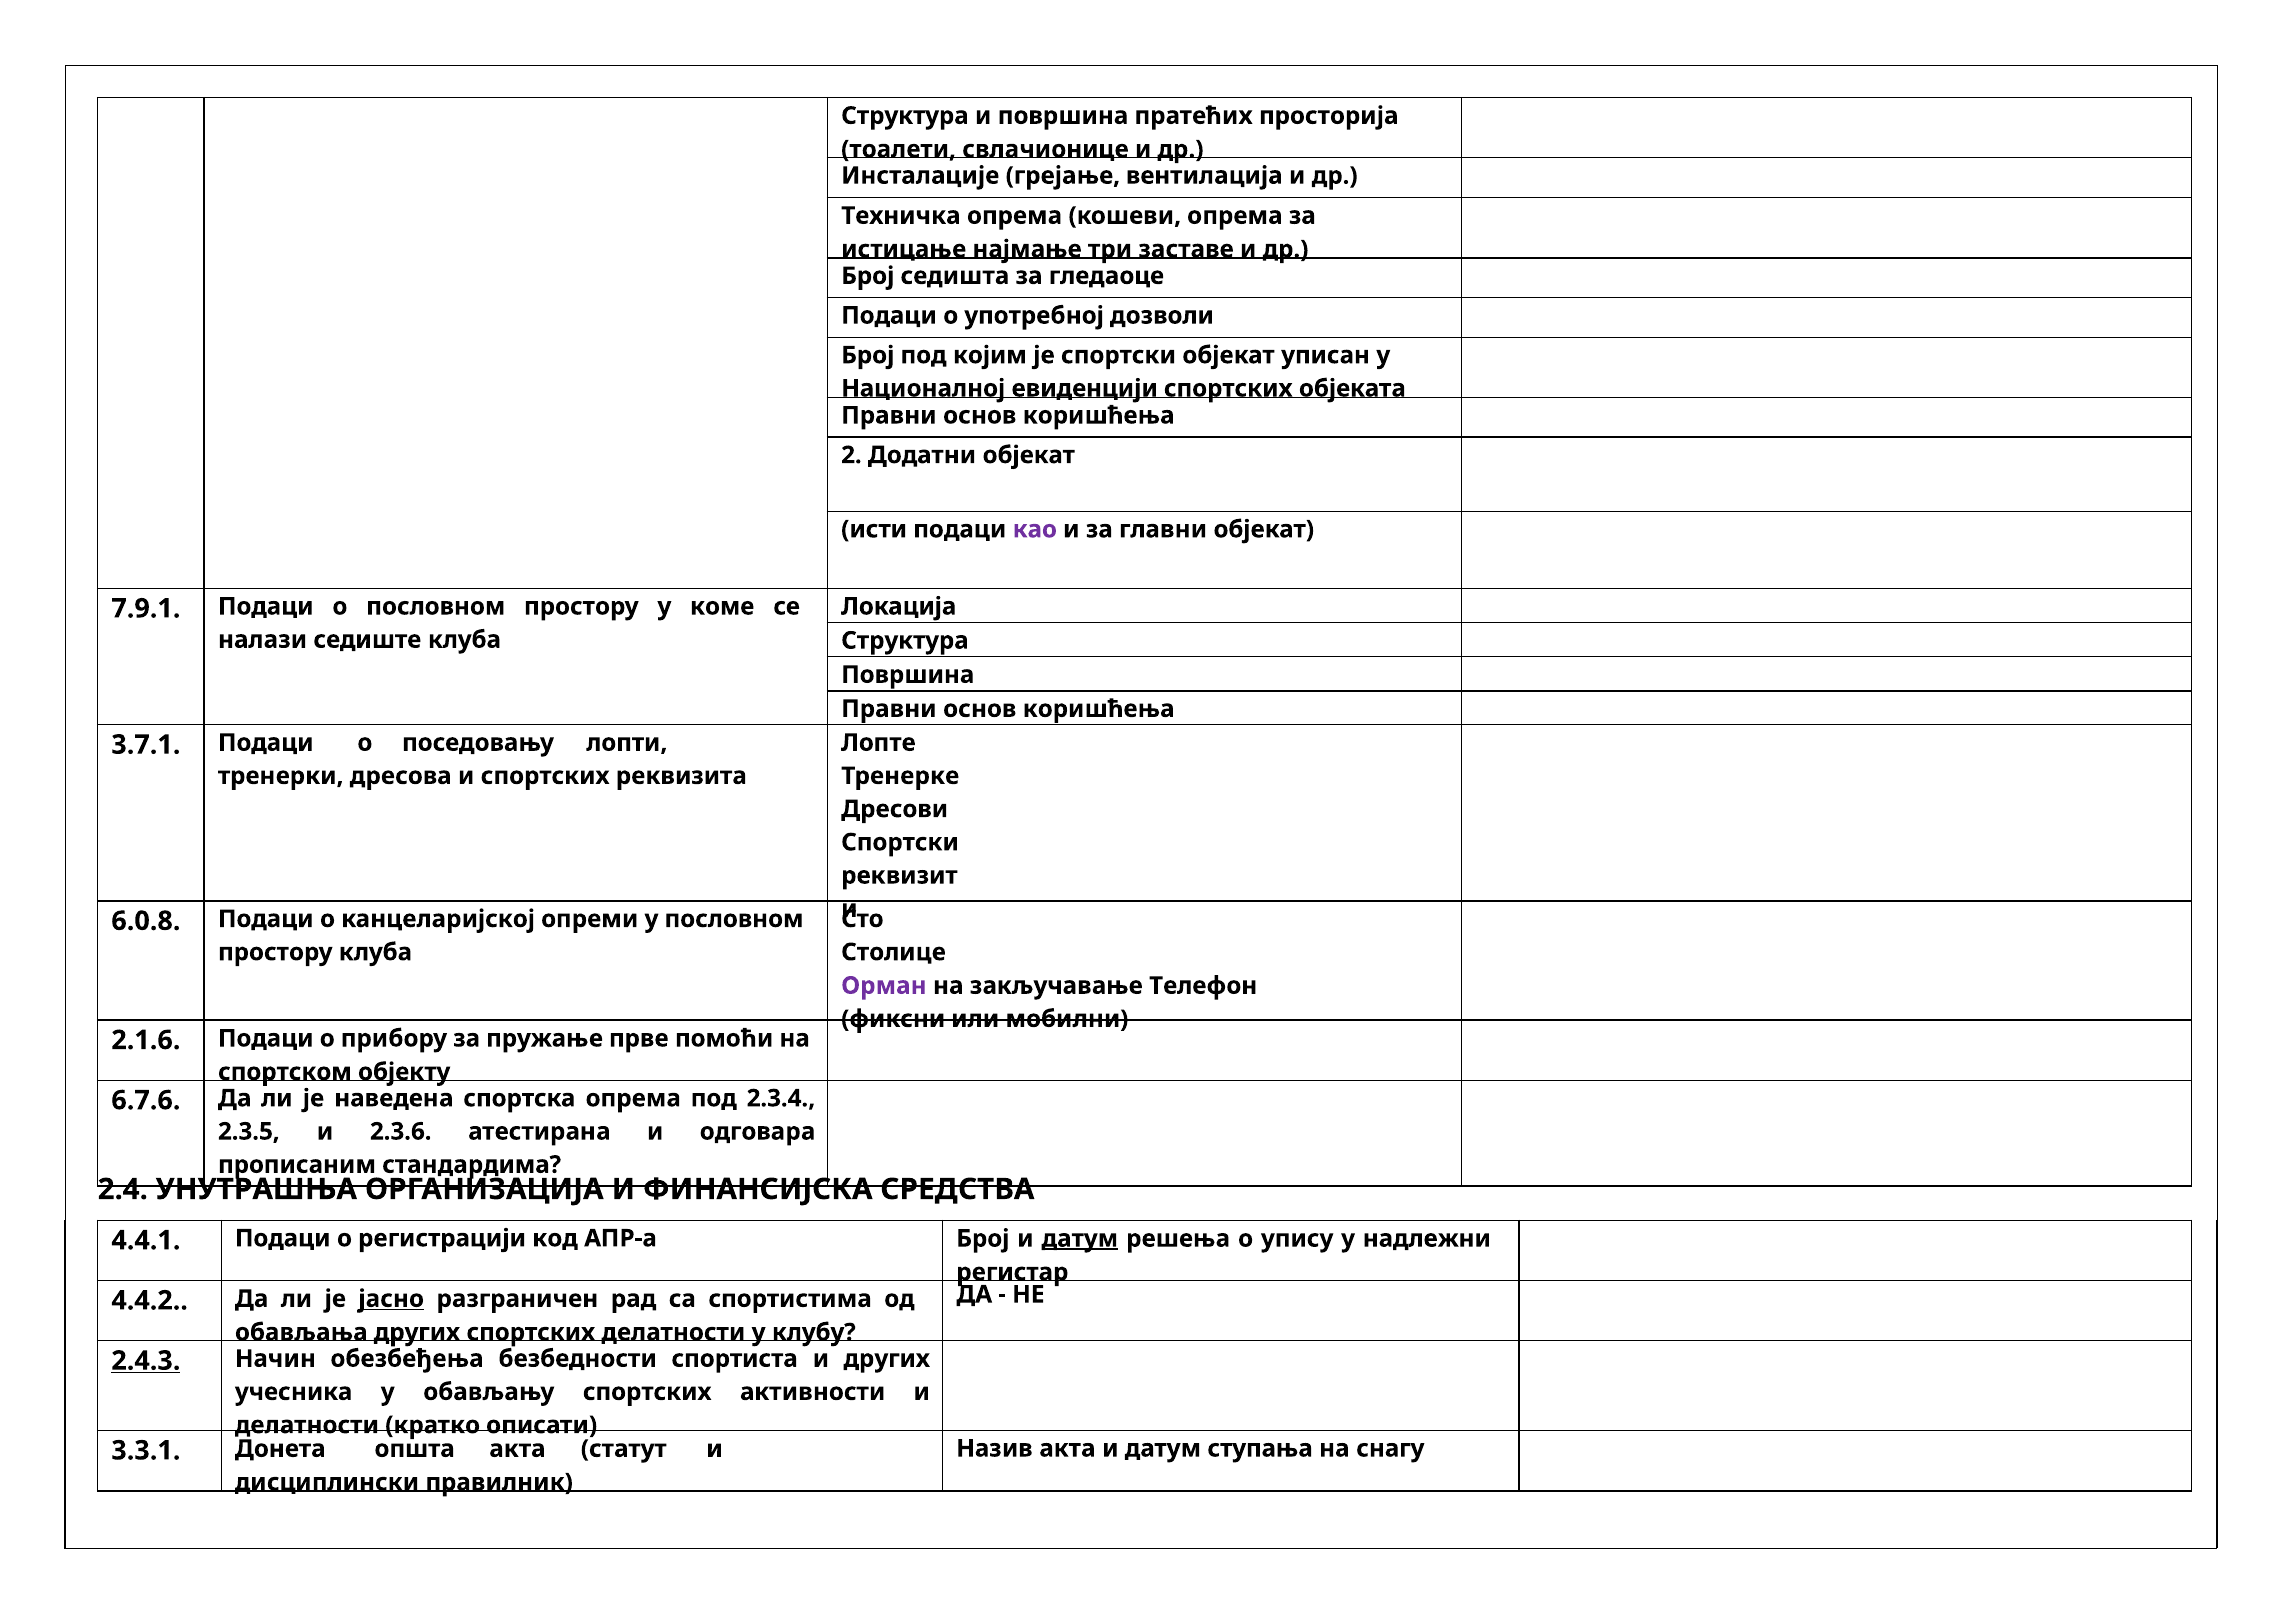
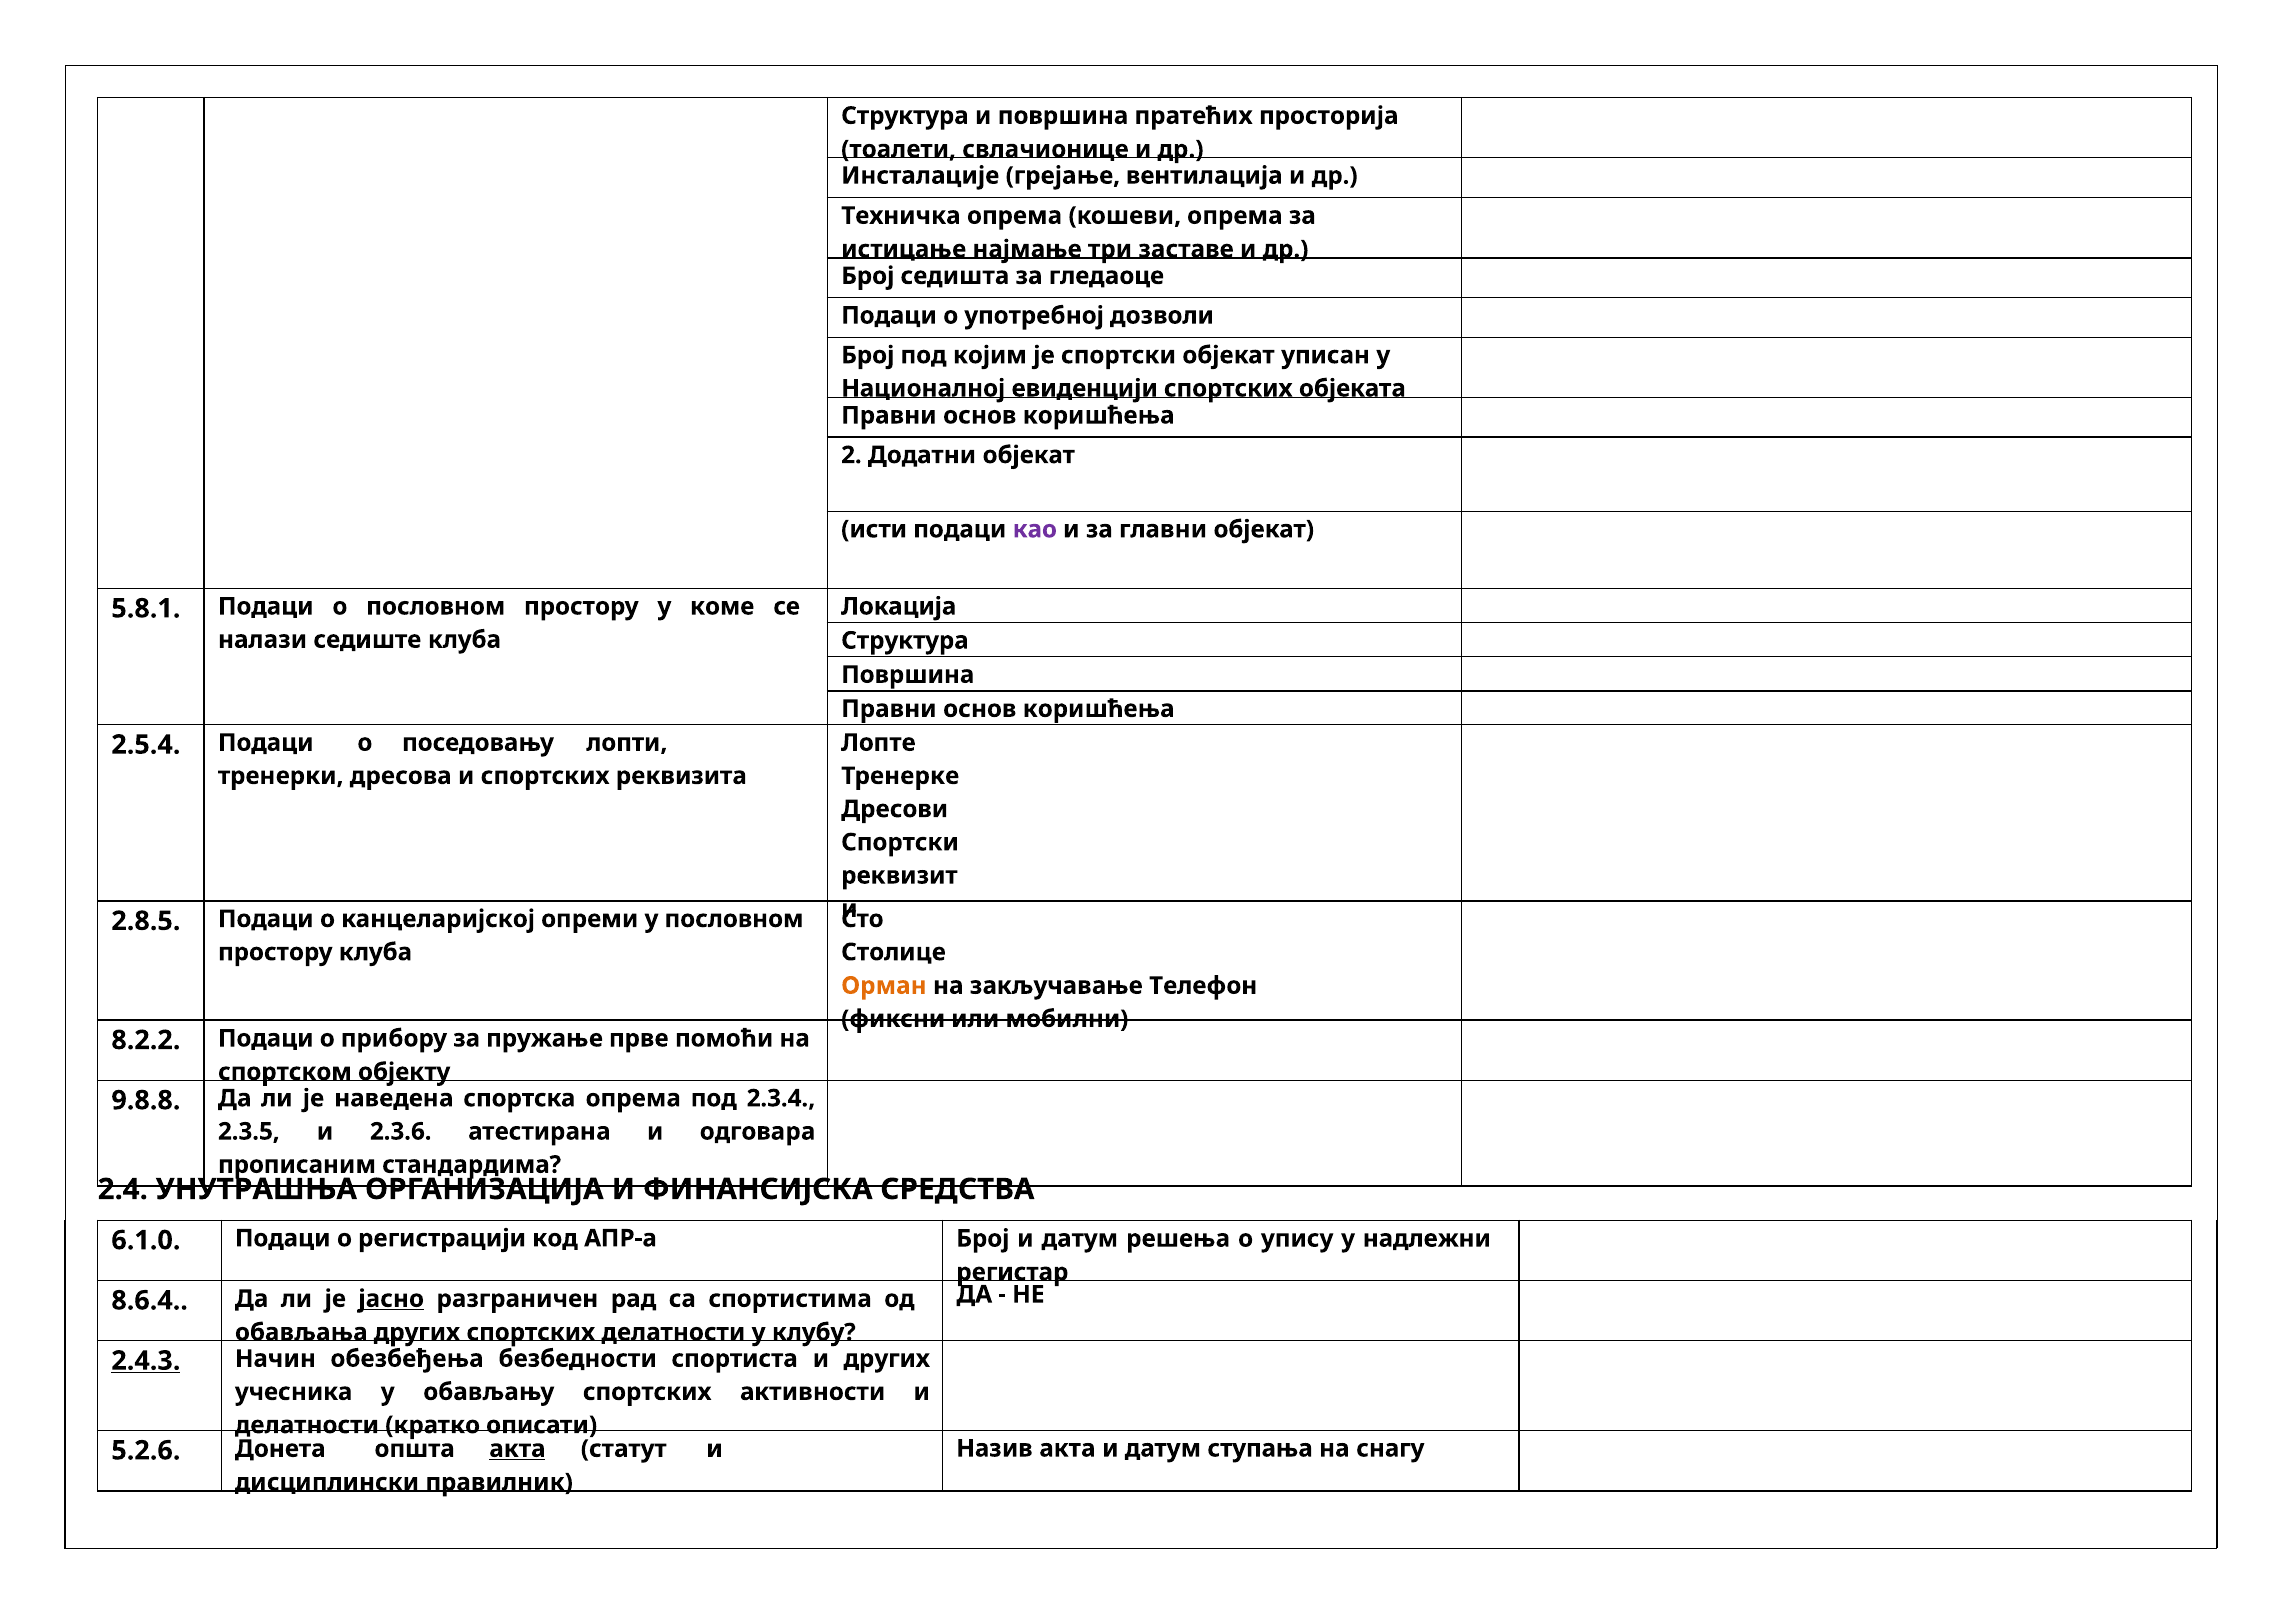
7.9.1: 7.9.1 -> 5.8.1 (146, 608)
3.7.1: 3.7.1 -> 2.5.4 (146, 745)
6.0.8: 6.0.8 -> 2.8.5 (146, 921)
Орман colour: purple -> orange (884, 985)
2.1.6: 2.1.6 -> 8.2.2 (146, 1040)
6.7.6: 6.7.6 -> 9.8.8 (146, 1100)
4.4.1: 4.4.1 -> 6.1.0 (146, 1240)
датум underline: present -> none (1080, 1238)
4.4.2: 4.4.2 -> 8.6.4 (150, 1300)
3.3.1: 3.3.1 -> 5.2.6 (146, 1450)
акта underline: none -> present (517, 1448)
